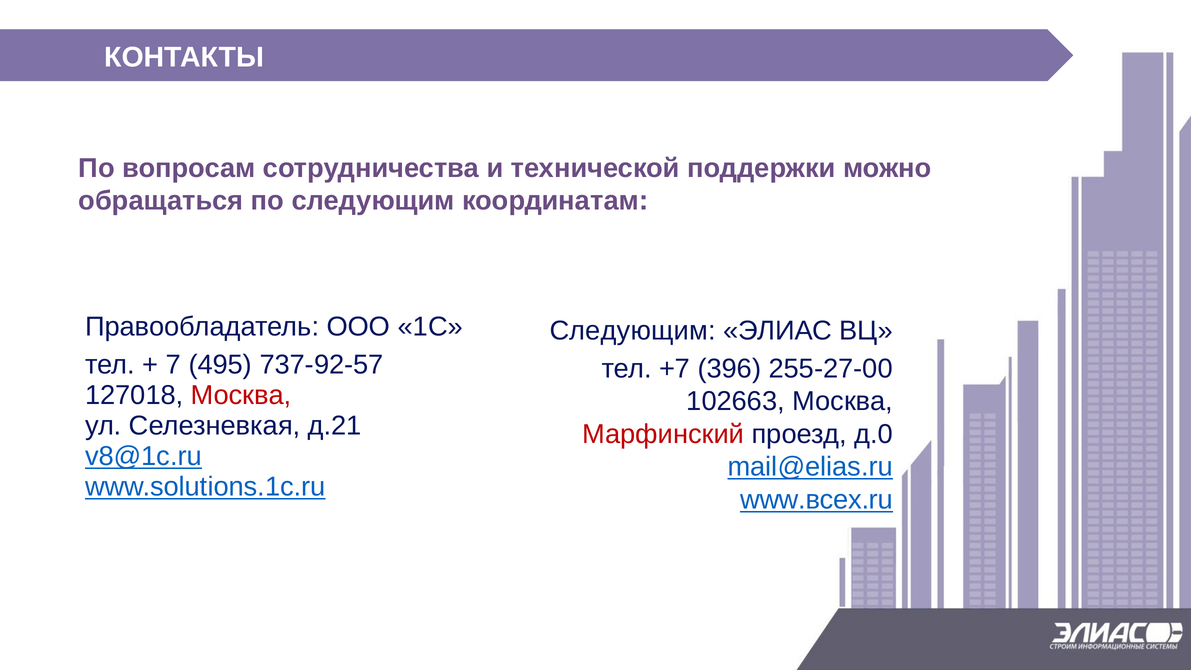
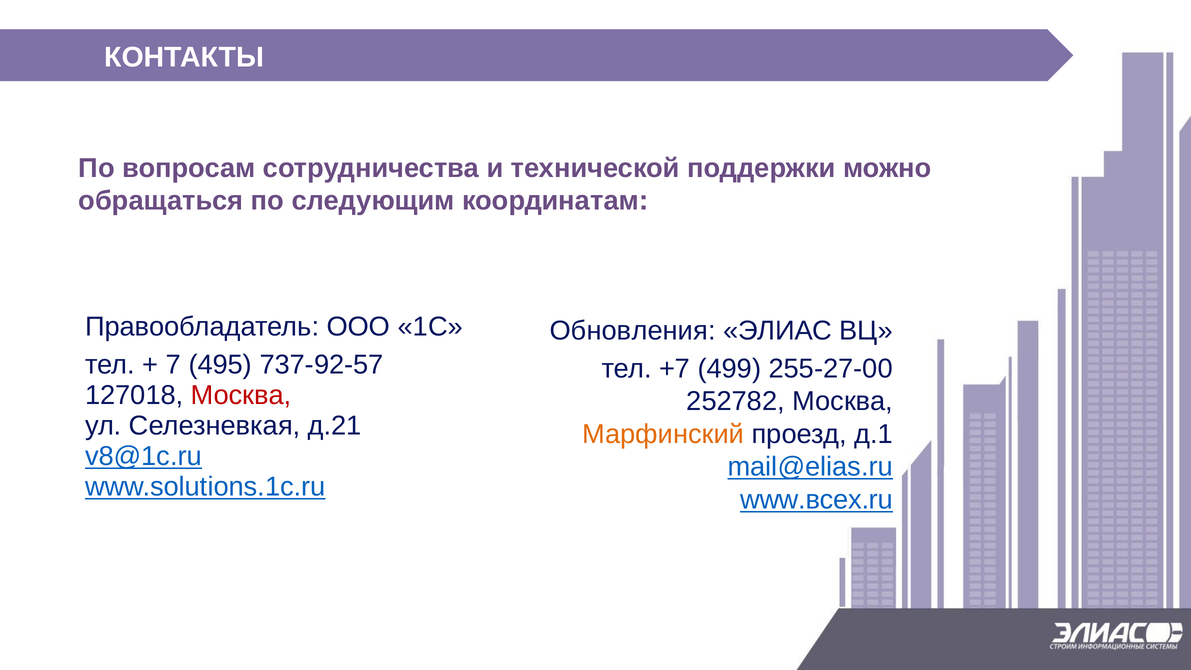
Следующим: Следующим -> Обновления (633, 331)
396: 396 -> 499 (729, 369)
102663: 102663 -> 252782 (736, 401)
Марфинский colour: red -> orange (663, 434)
д.0: д.0 -> д.1 (874, 434)
